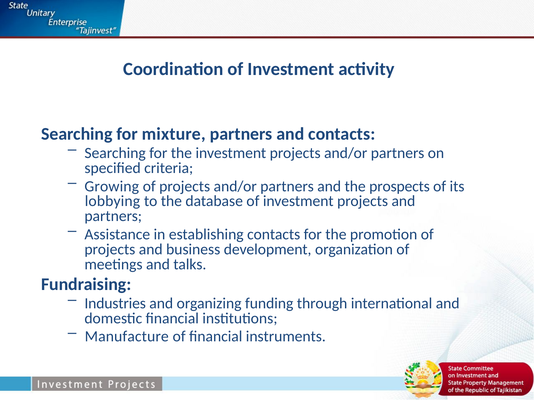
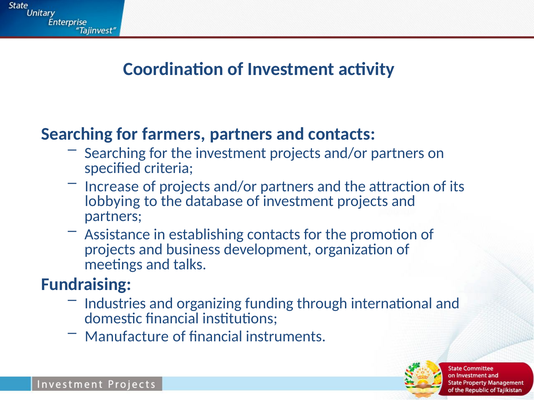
mixture: mixture -> farmers (174, 134)
Growing: Growing -> Increase (112, 186)
prospects: prospects -> attraction (400, 186)
